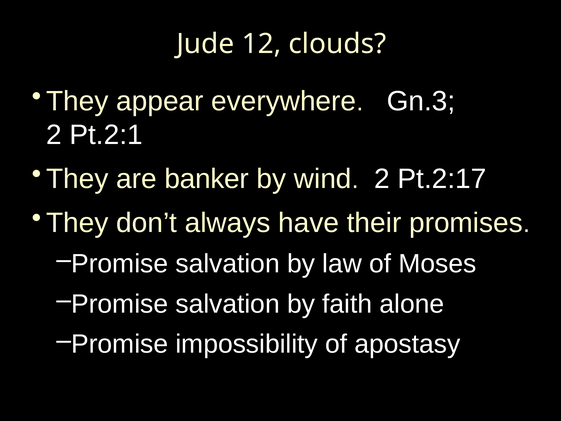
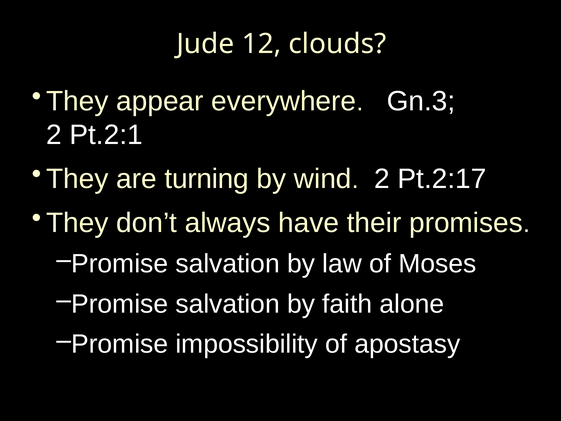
banker: banker -> turning (207, 179)
